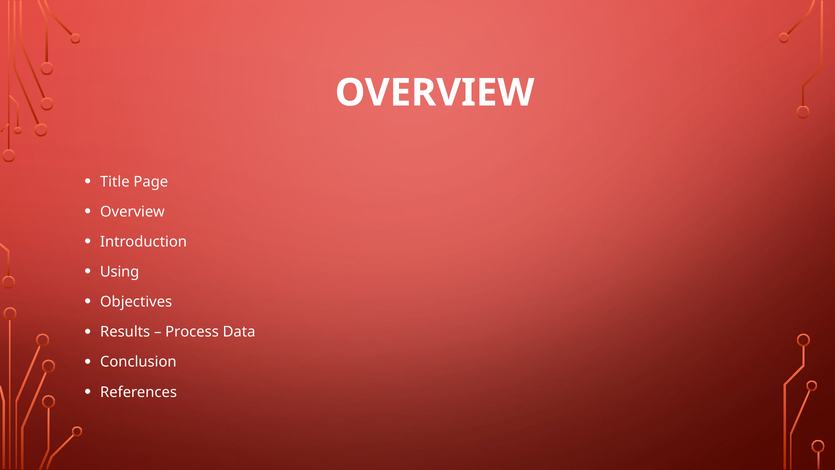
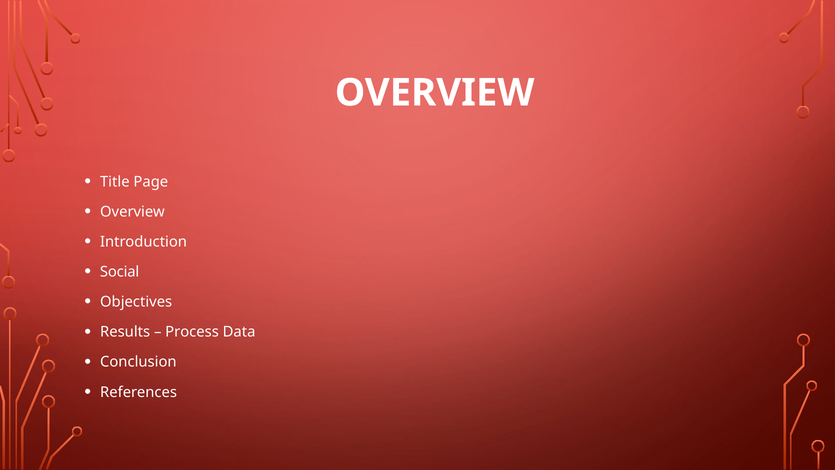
Using: Using -> Social (120, 272)
